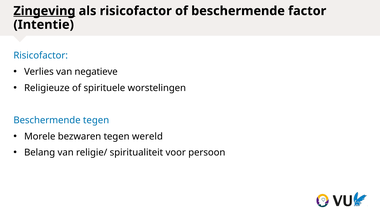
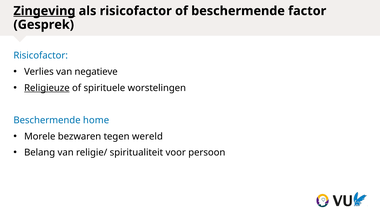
Intentie: Intentie -> Gesprek (44, 25)
Religieuze underline: none -> present (47, 88)
Beschermende tegen: tegen -> home (96, 120)
